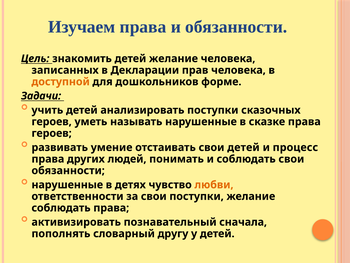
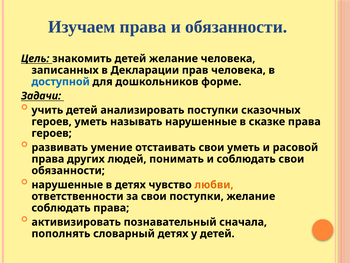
доступной colour: orange -> blue (61, 82)
свои детей: детей -> уметь (244, 147)
процесс: процесс -> расовой (295, 147)
словарный другу: другу -> детях (173, 233)
